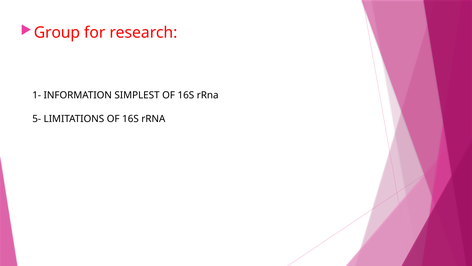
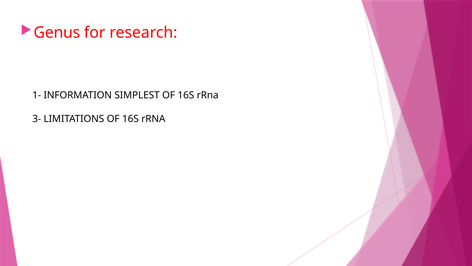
Group: Group -> Genus (57, 33)
5-: 5- -> 3- (37, 119)
